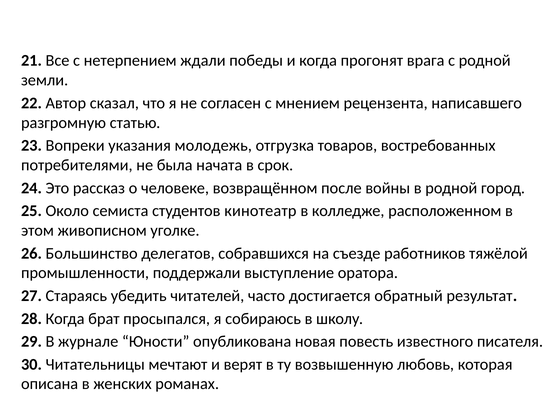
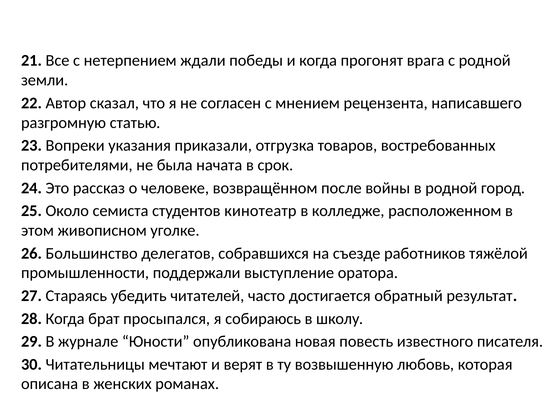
молодежь: молодежь -> приказали (213, 145)
